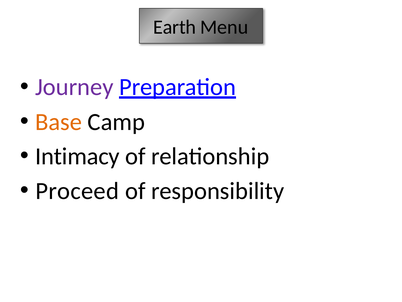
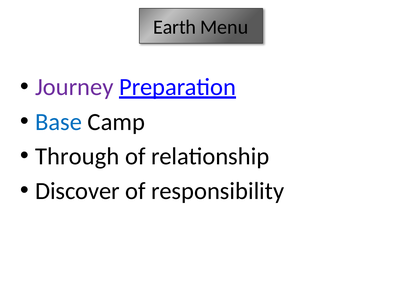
Base colour: orange -> blue (59, 122)
Intimacy: Intimacy -> Through (77, 156)
Proceed: Proceed -> Discover (77, 191)
